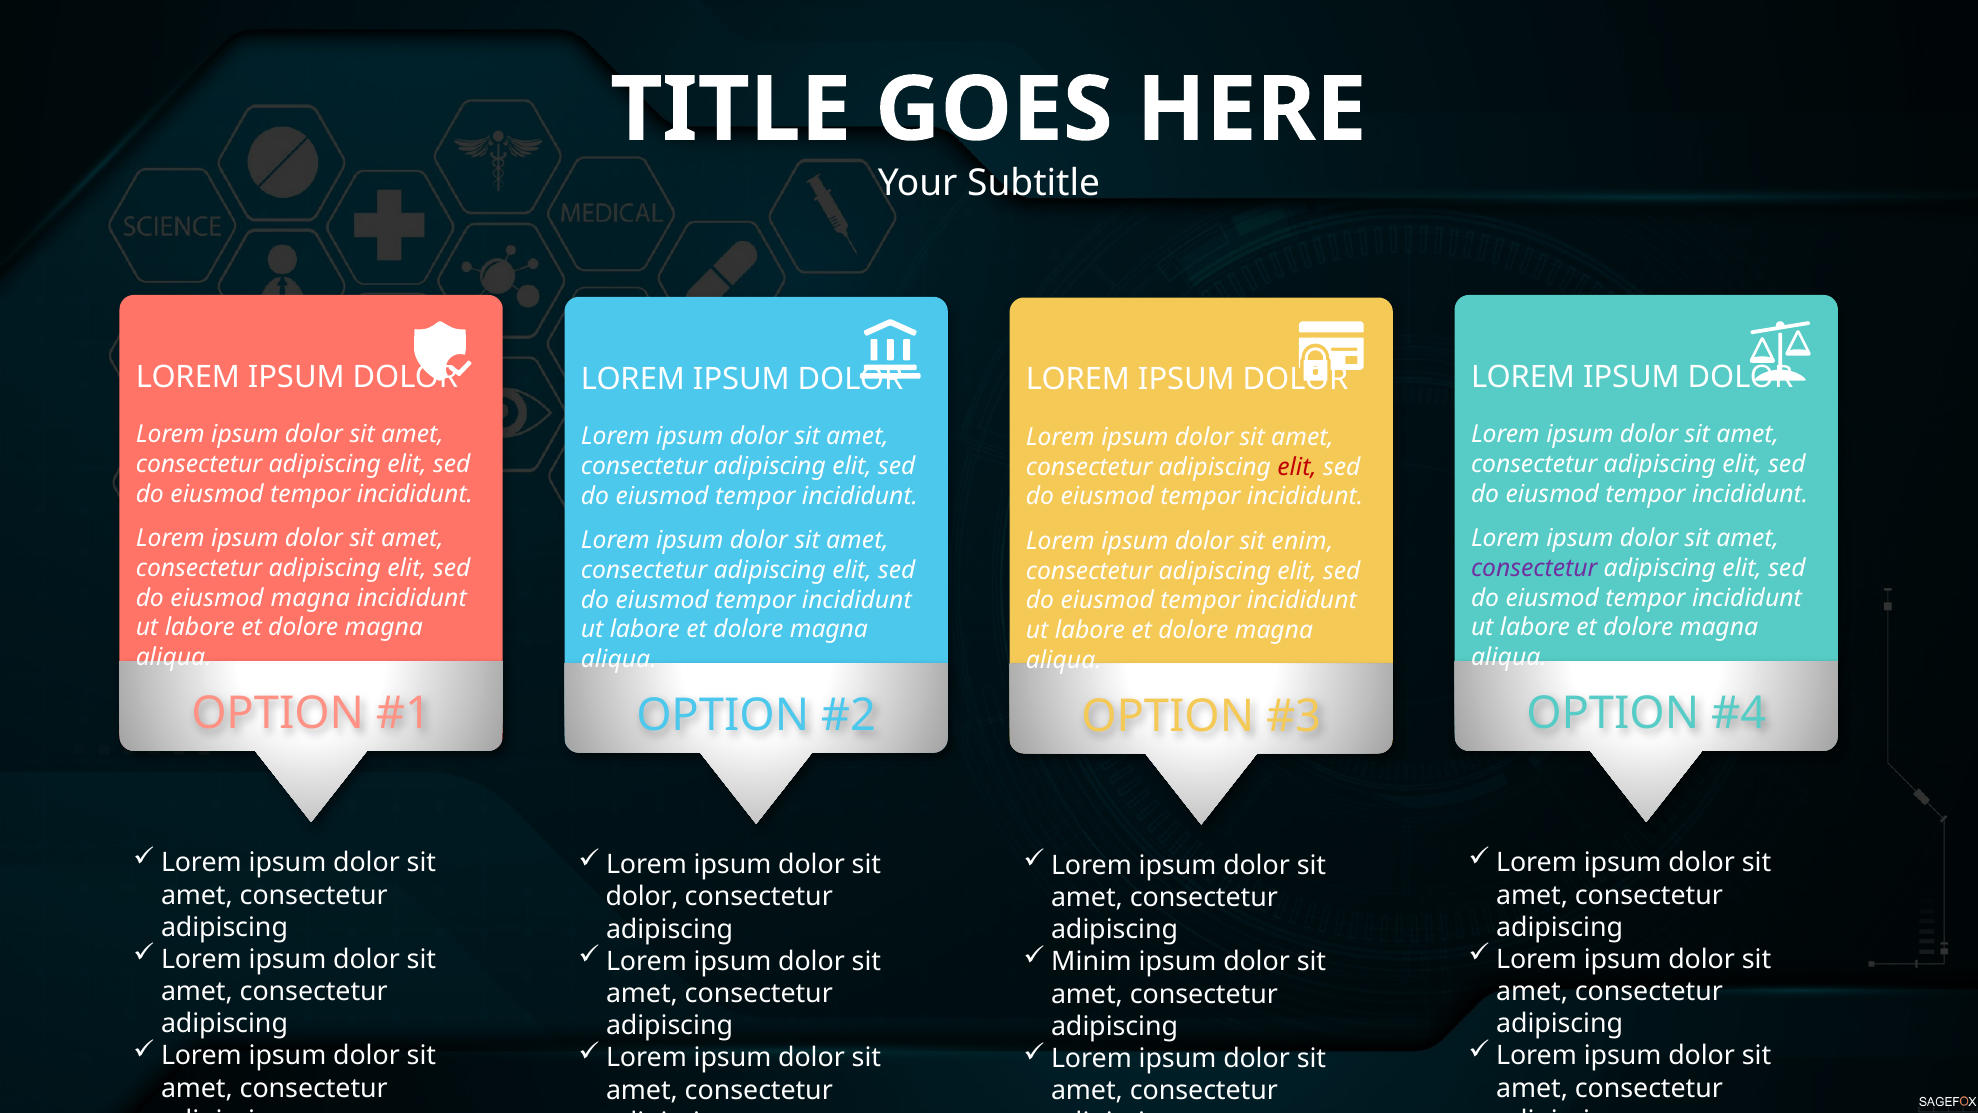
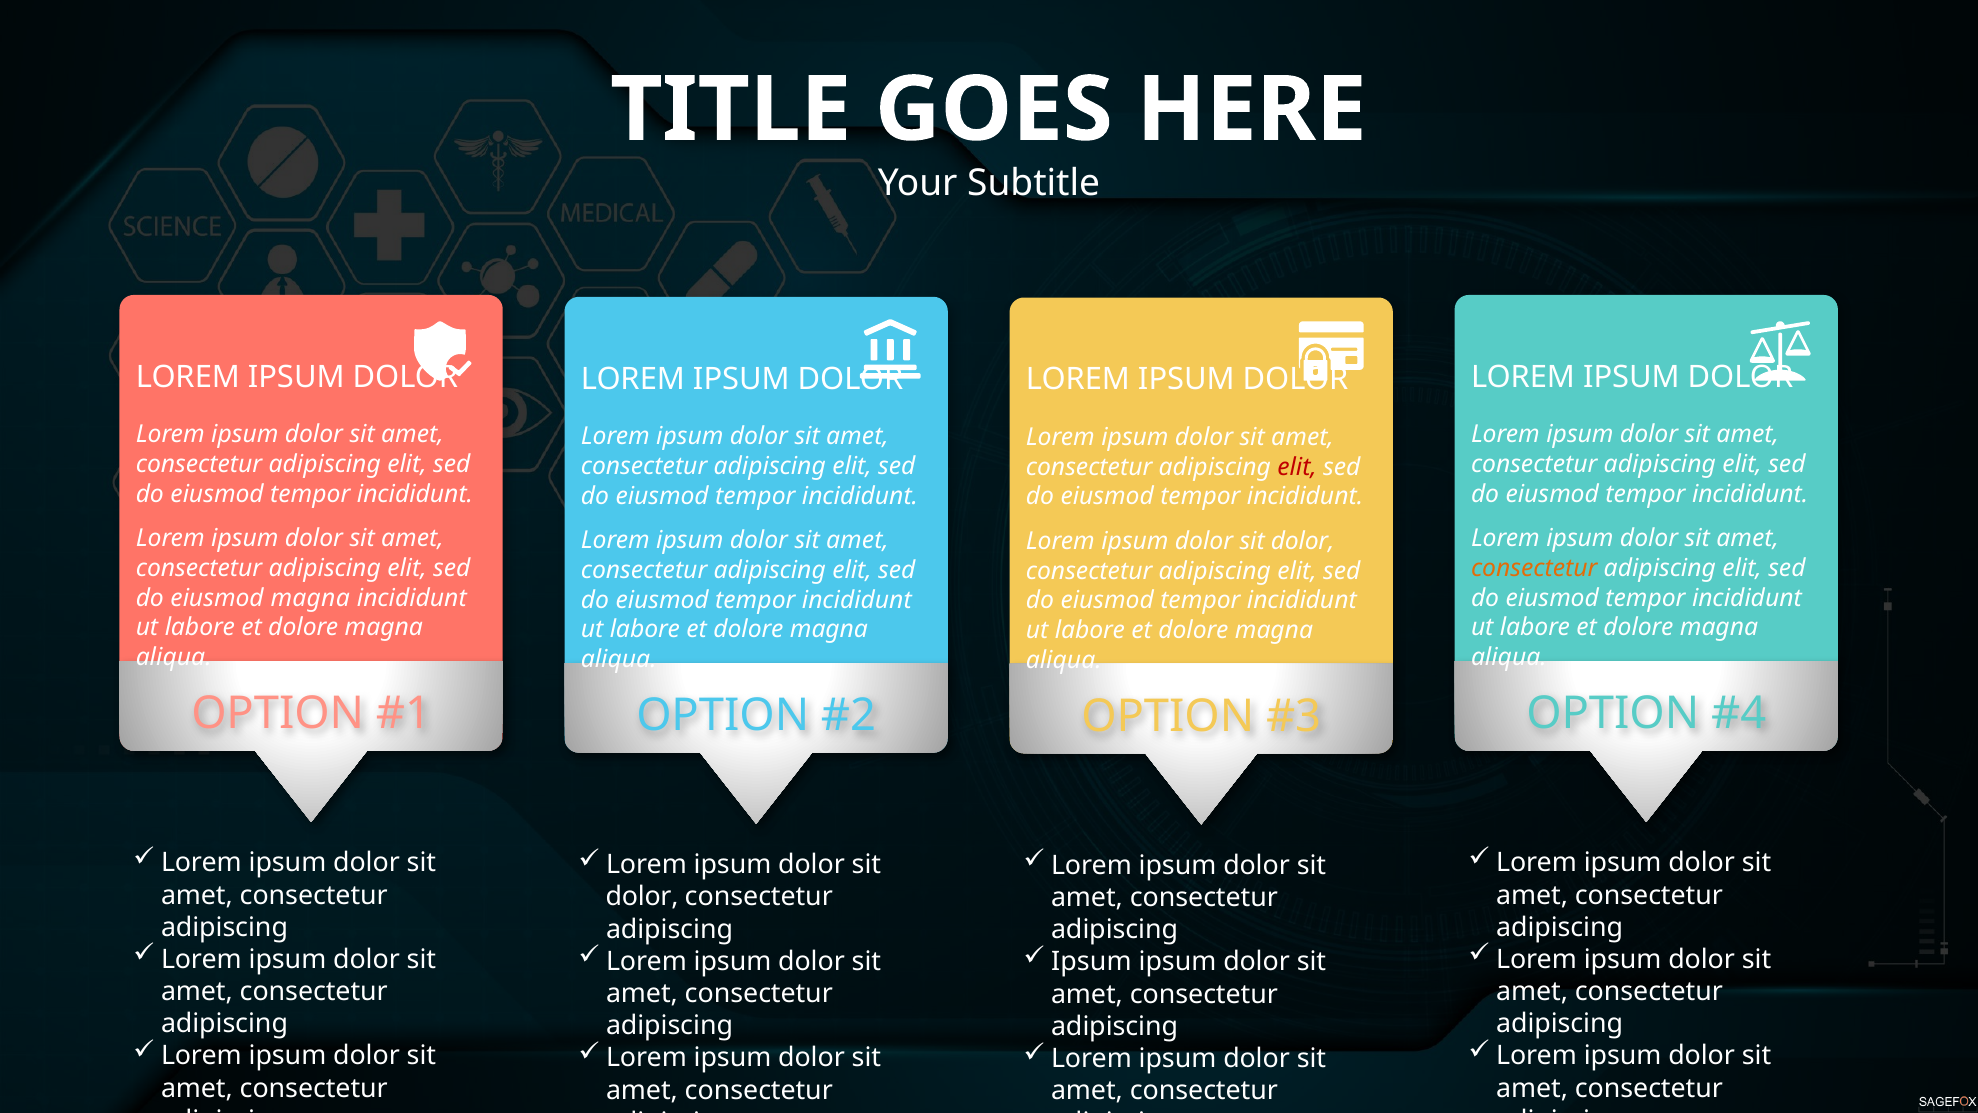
enim: enim -> dolor (1303, 541)
consectetur colour: purple -> orange (1534, 568)
Minim: Minim -> Ipsum (1091, 962)
